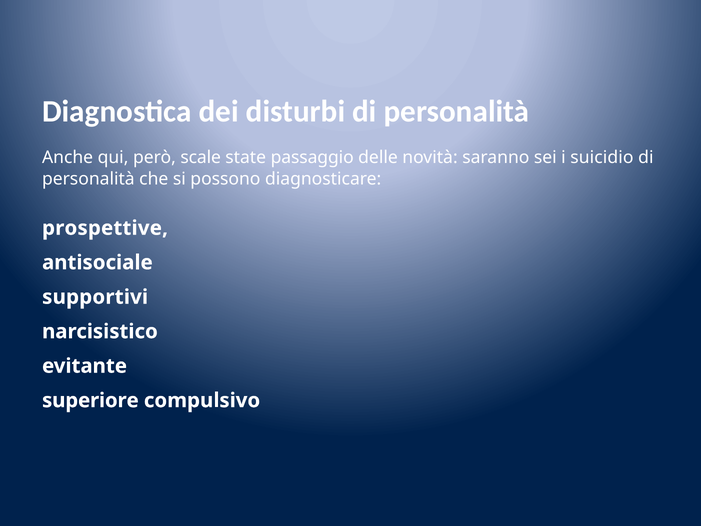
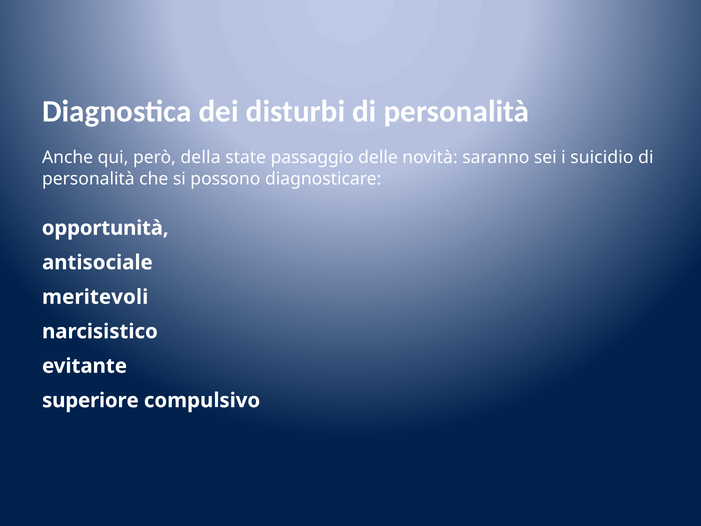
scale: scale -> della (201, 158)
prospettive: prospettive -> opportunità (105, 228)
supportivi: supportivi -> meritevoli (95, 297)
